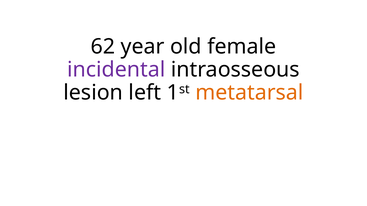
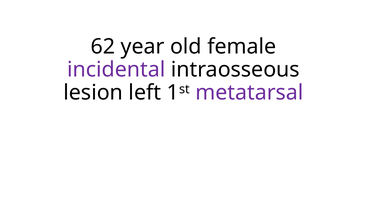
metatarsal colour: orange -> purple (249, 93)
